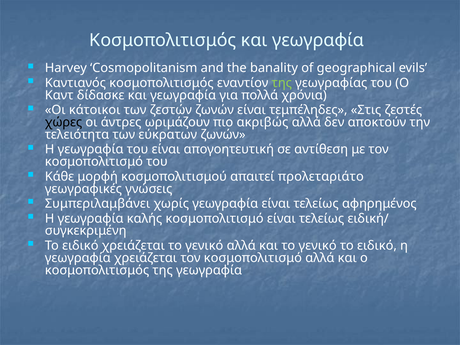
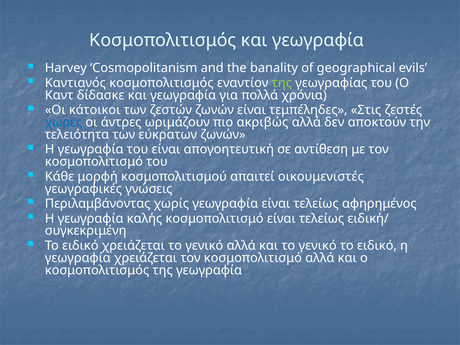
χώρες colour: black -> blue (64, 122)
προλεταριάτο: προλεταριάτο -> οικουμενιστές (321, 177)
Συμπεριλαμβάνει: Συμπεριλαμβάνει -> Περιλαμβάνοντας (98, 204)
